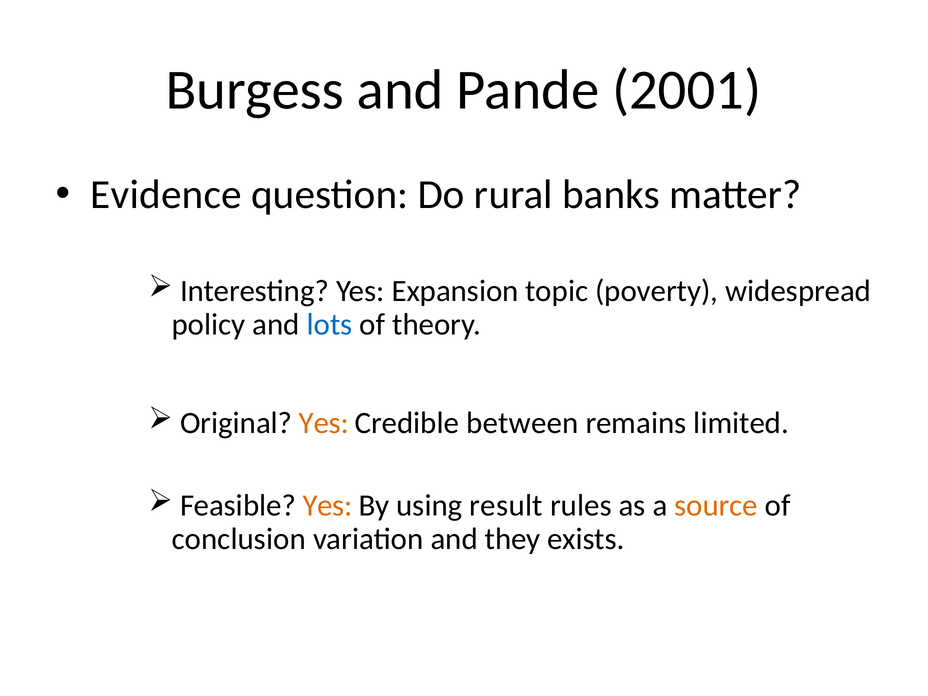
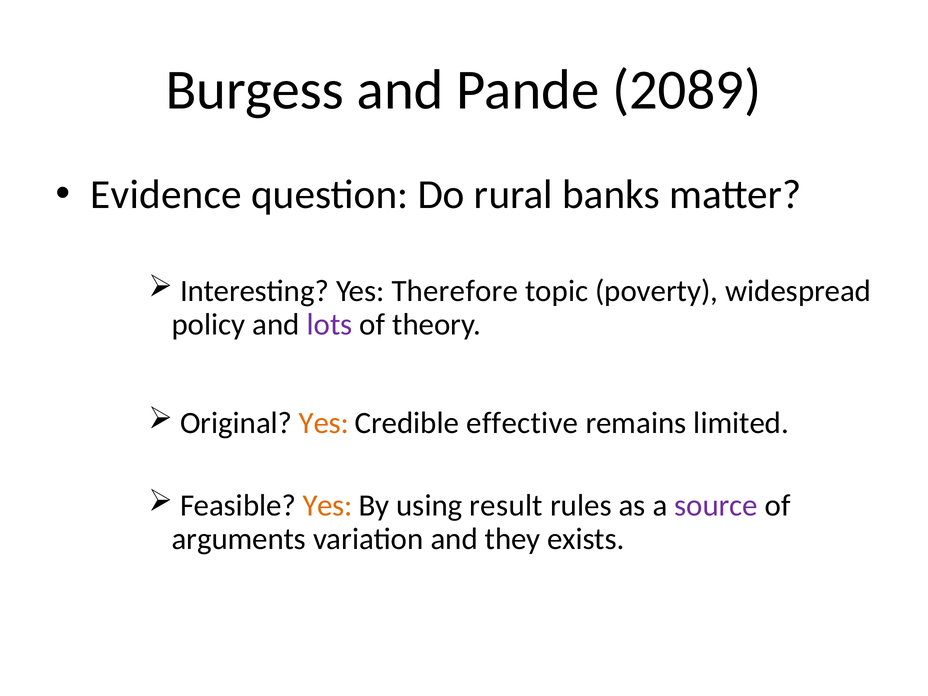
2001: 2001 -> 2089 (687, 90)
Expansion: Expansion -> Therefore (455, 291)
lots colour: blue -> purple (330, 324)
between: between -> effective (522, 423)
source colour: orange -> purple (716, 506)
conclusion: conclusion -> arguments (239, 539)
